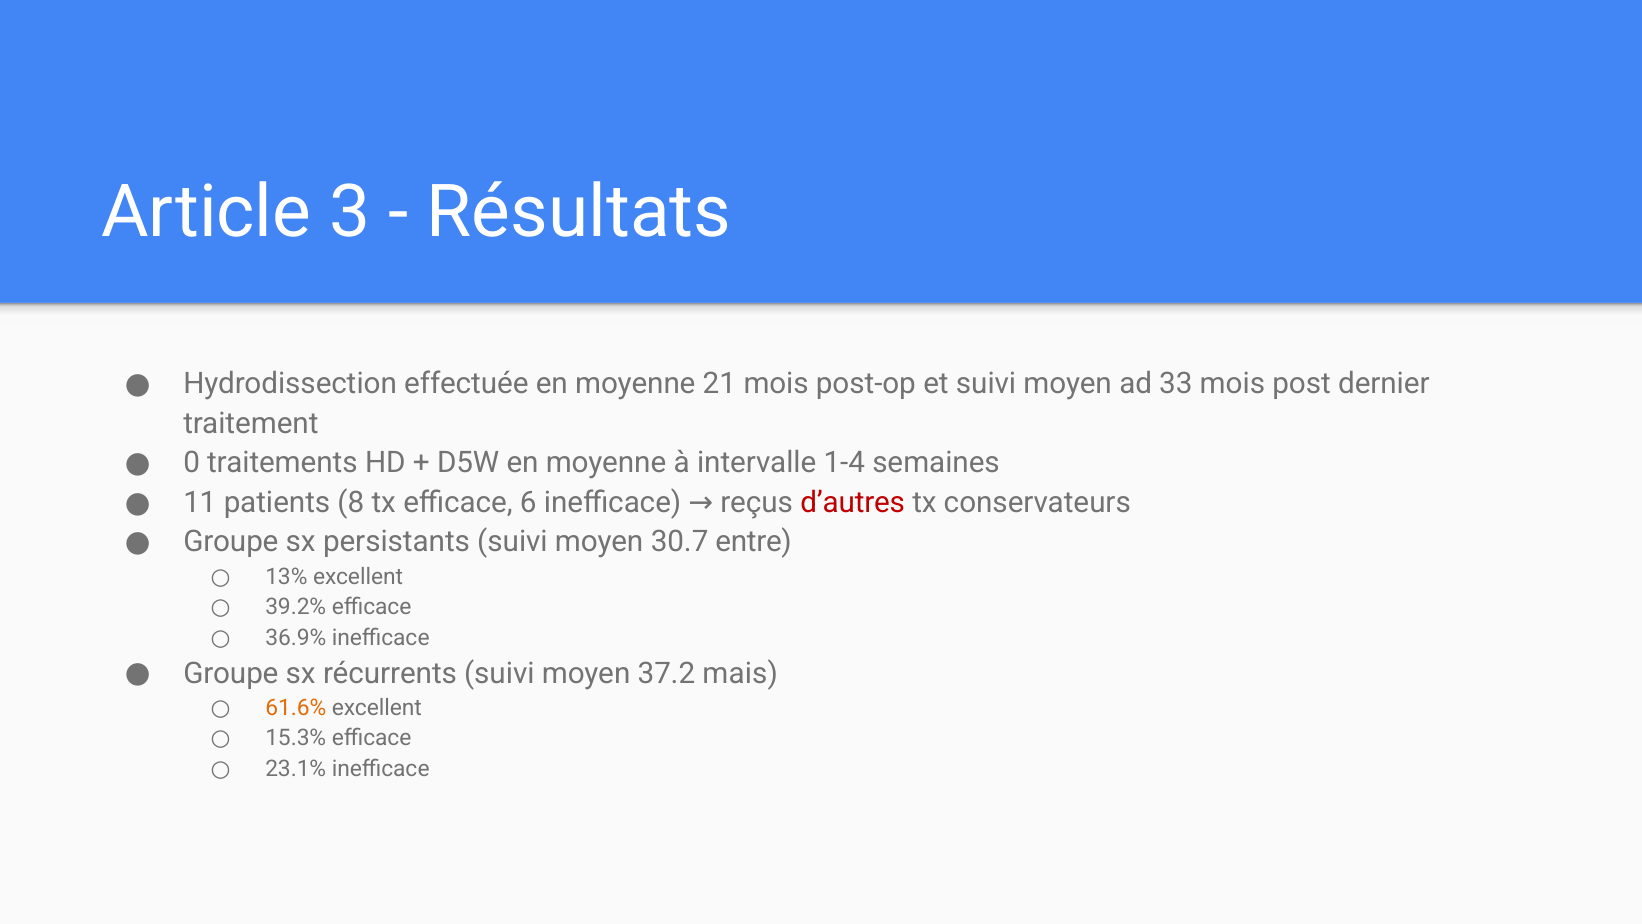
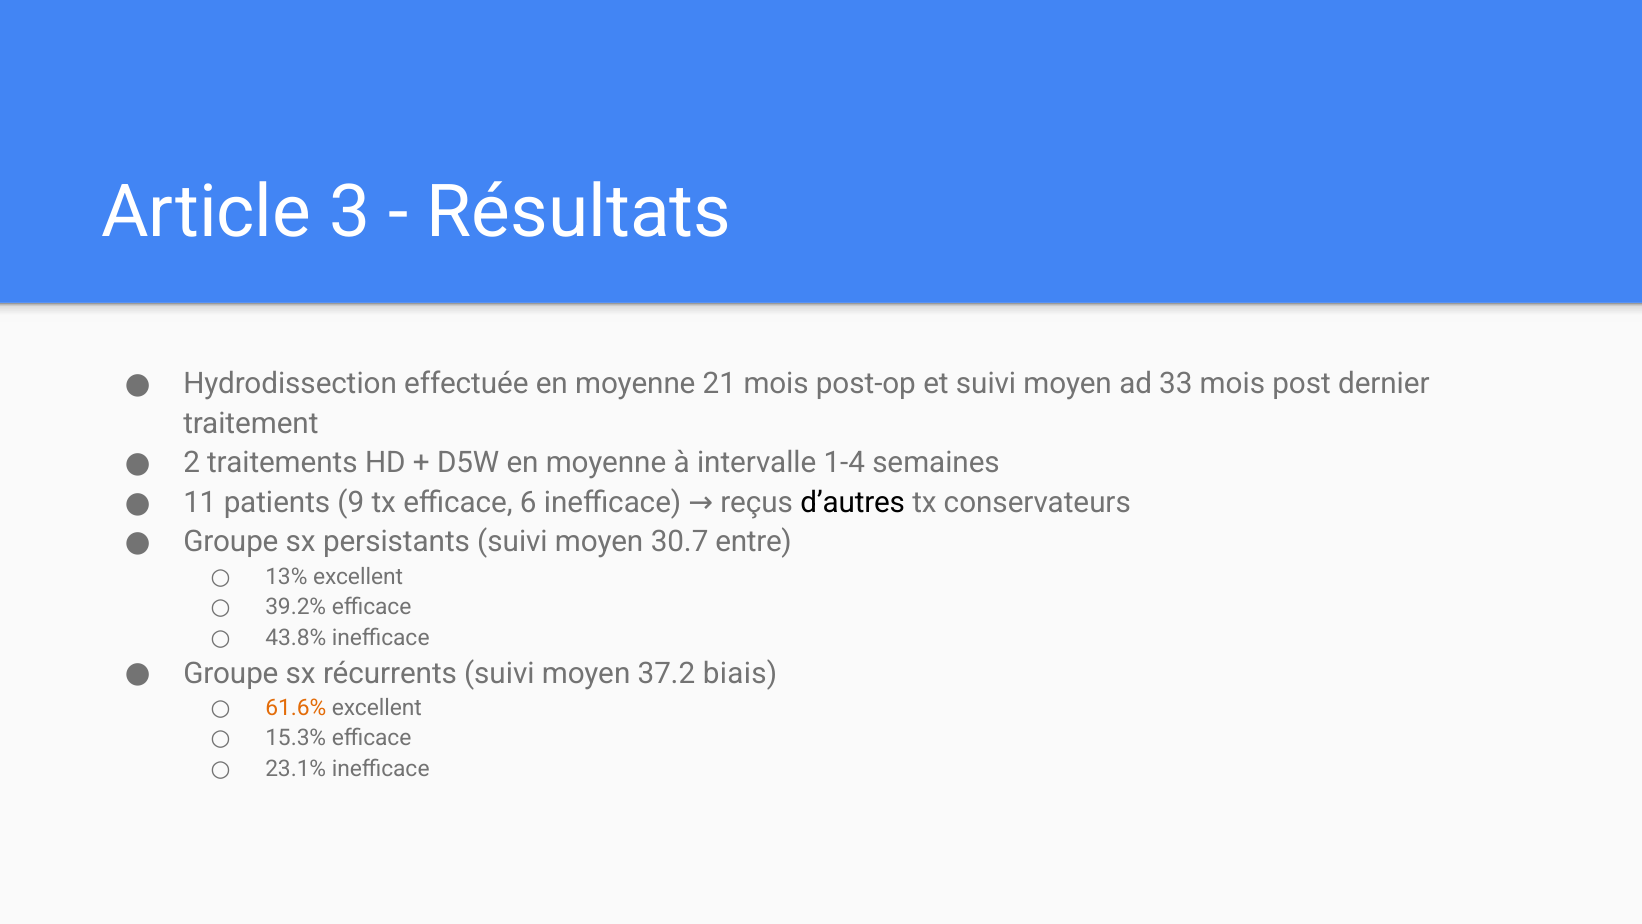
0: 0 -> 2 (192, 463)
8: 8 -> 9 (351, 502)
d’autres colour: red -> black (853, 502)
36.9%: 36.9% -> 43.8% (296, 637)
mais: mais -> biais (740, 673)
